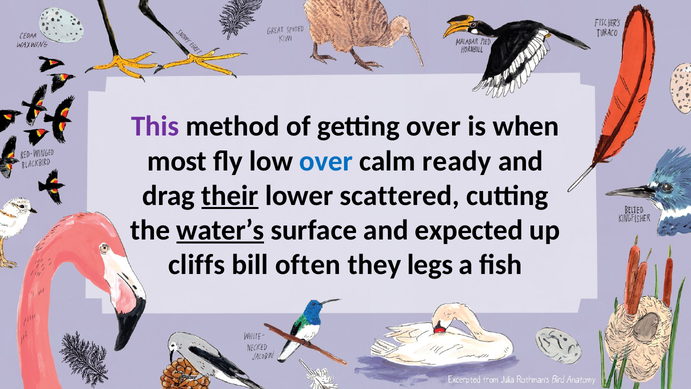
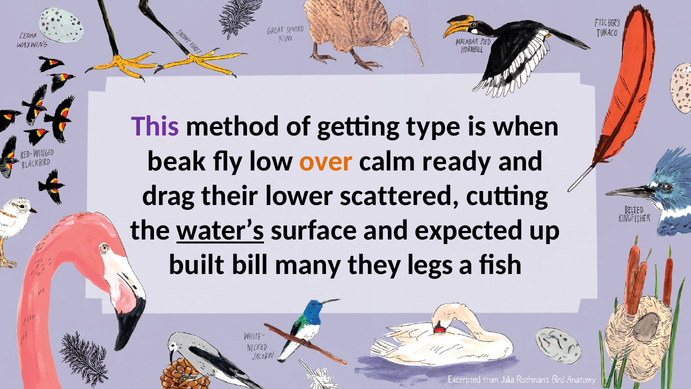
getting over: over -> type (434, 126)
most: most -> beak (177, 161)
over colour: blue -> orange (326, 161)
their underline: present -> none (230, 195)
cliffs: cliffs -> built (197, 265)
often: often -> many (308, 265)
